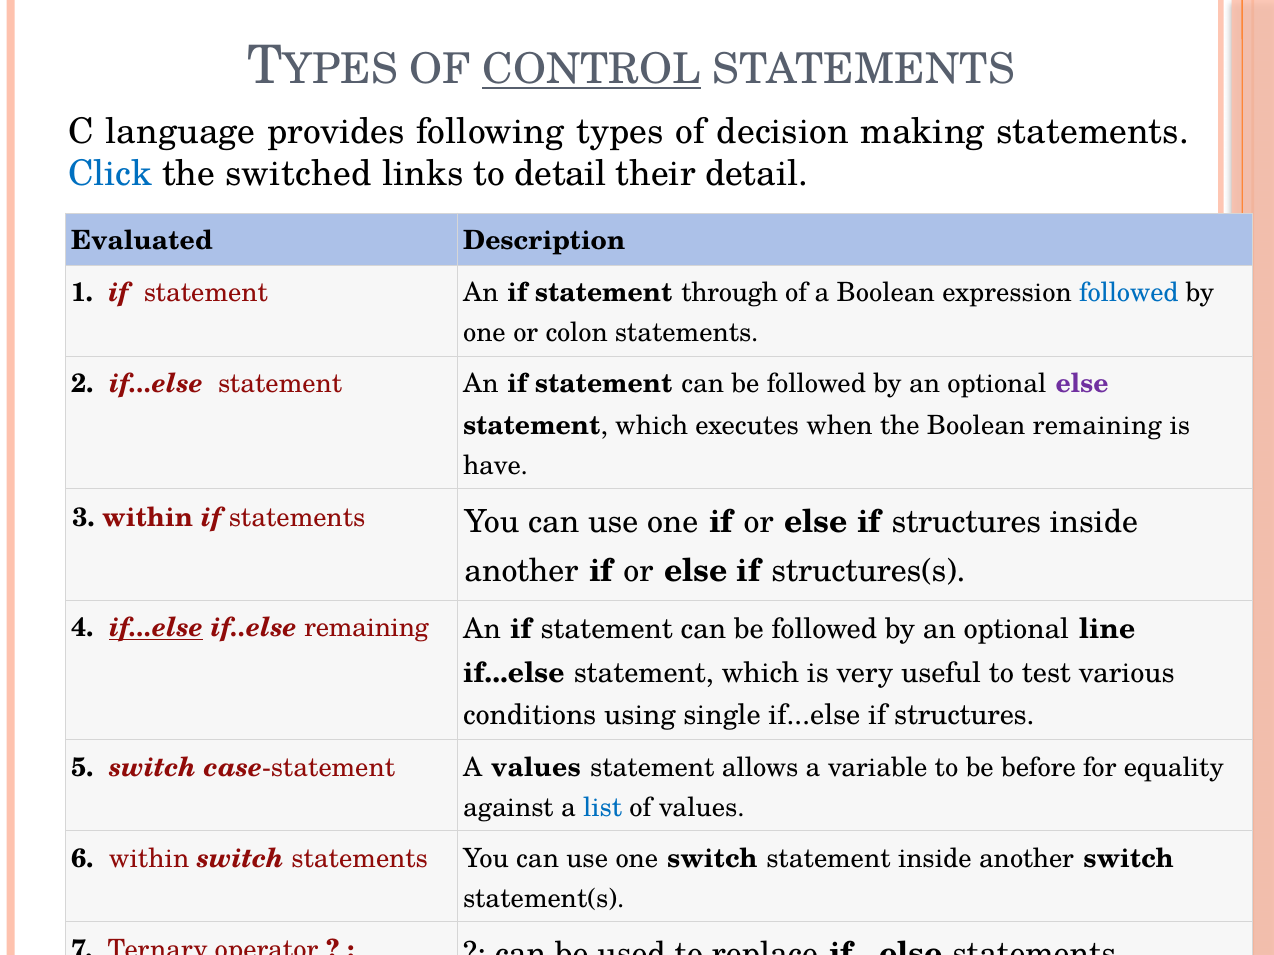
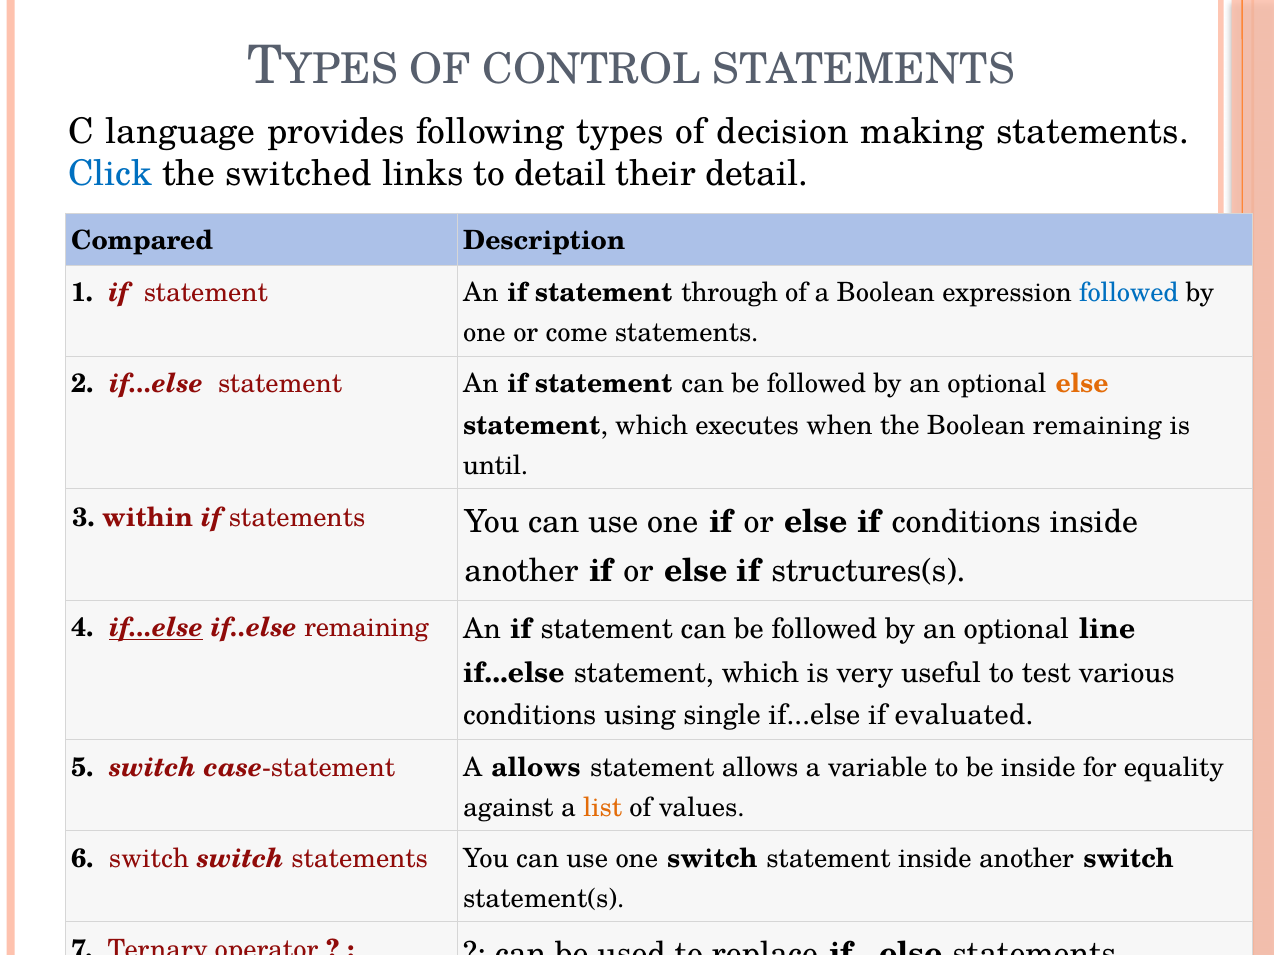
CONTROL underline: present -> none (592, 70)
Evaluated: Evaluated -> Compared (142, 241)
colon: colon -> come (577, 333)
else colour: purple -> orange (1082, 384)
have: have -> until (496, 466)
else if structures: structures -> conditions (966, 522)
if...else if structures: structures -> evaluated (964, 716)
A values: values -> allows (536, 768)
be before: before -> inside (1038, 768)
list colour: blue -> orange (603, 808)
6 within: within -> switch (149, 859)
